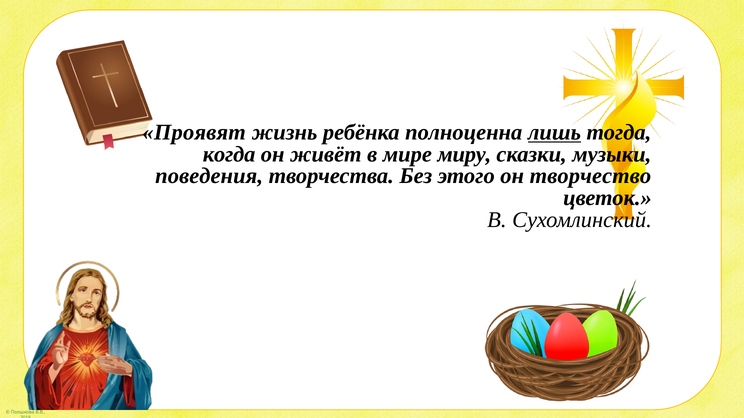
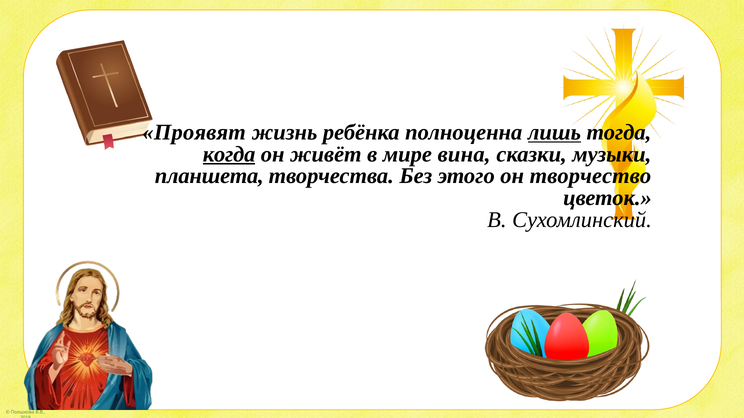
когда underline: none -> present (229, 154)
миру: миру -> вина (464, 154)
поведения: поведения -> планшета (209, 176)
